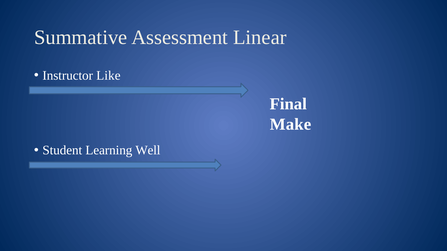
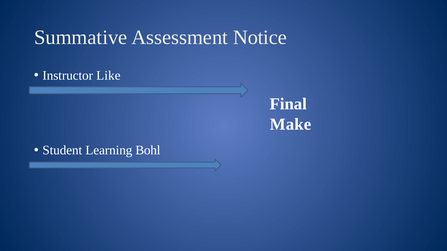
Linear: Linear -> Notice (260, 38)
Well: Well -> Bohl (148, 151)
